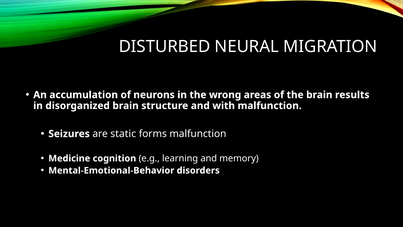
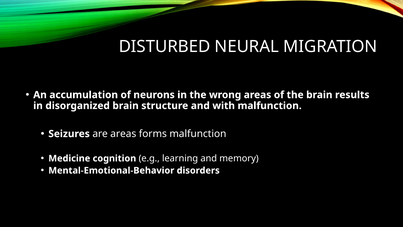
are static: static -> areas (123, 134)
